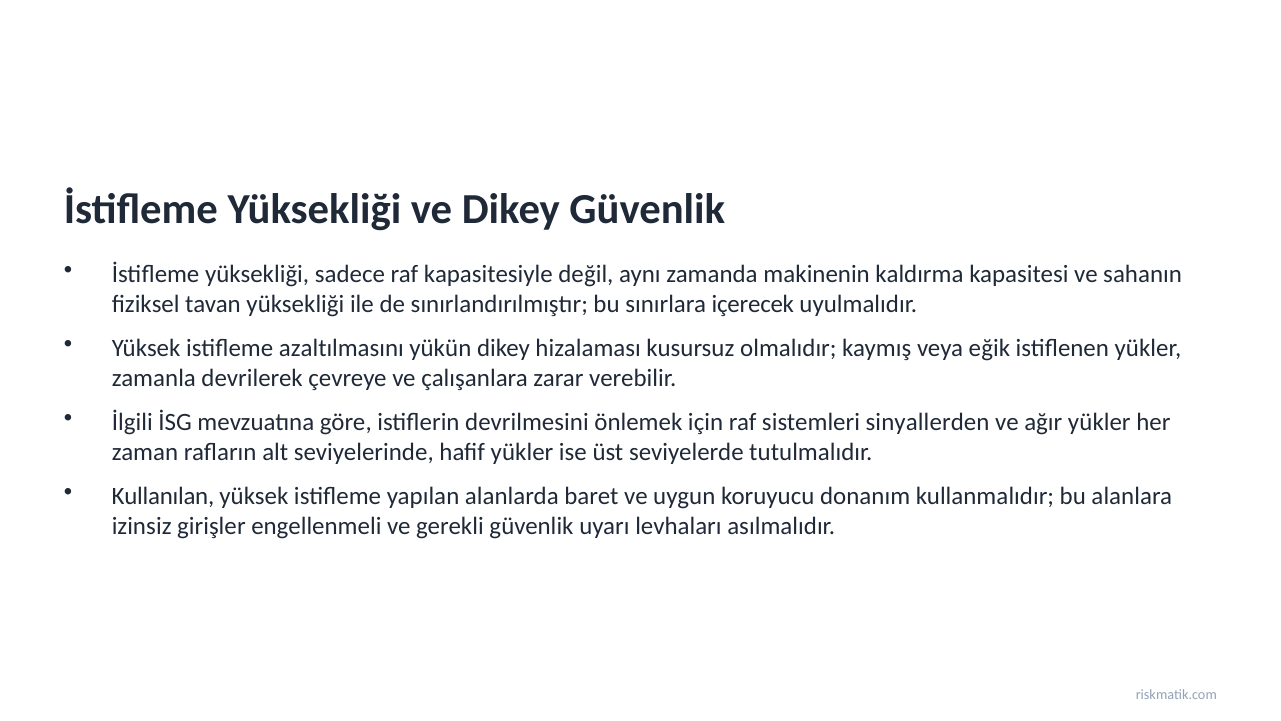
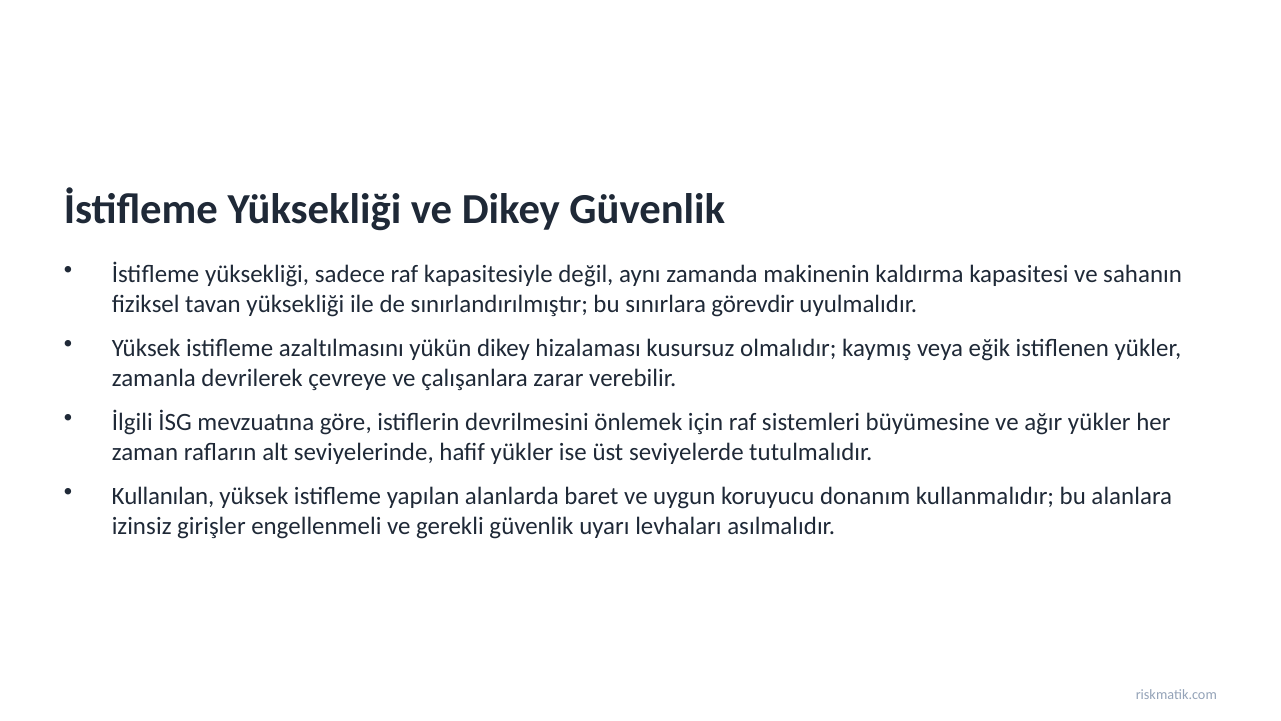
içerecek: içerecek -> görevdir (753, 304)
sinyallerden: sinyallerden -> büyümesine (928, 422)
